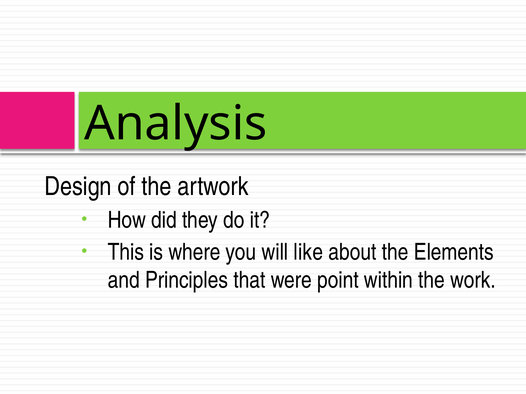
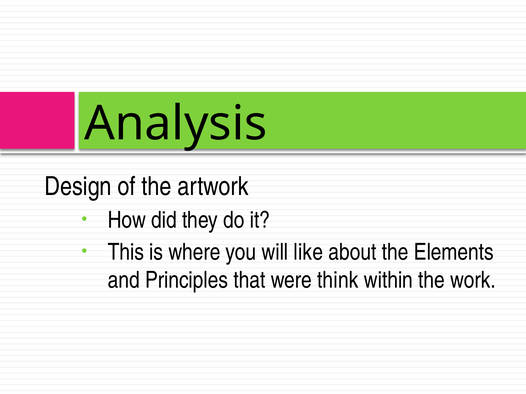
point: point -> think (338, 281)
